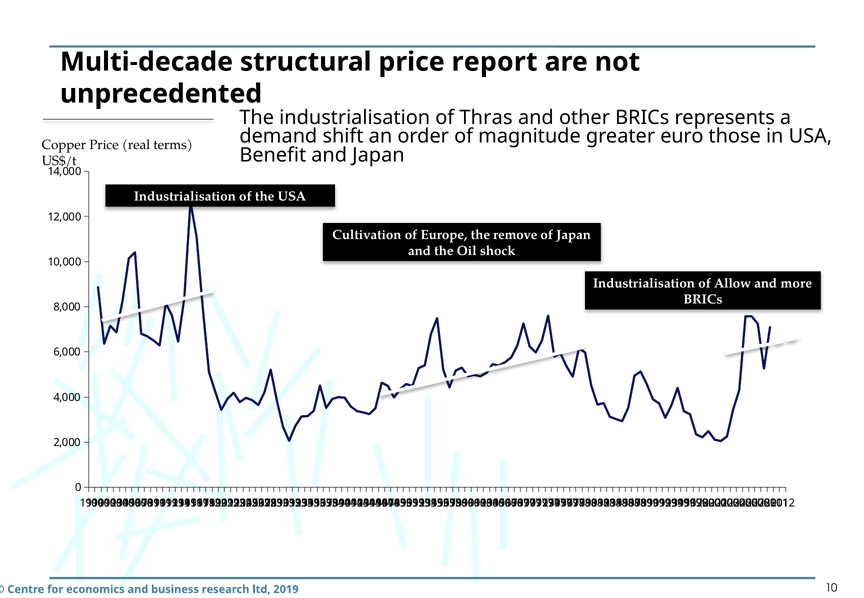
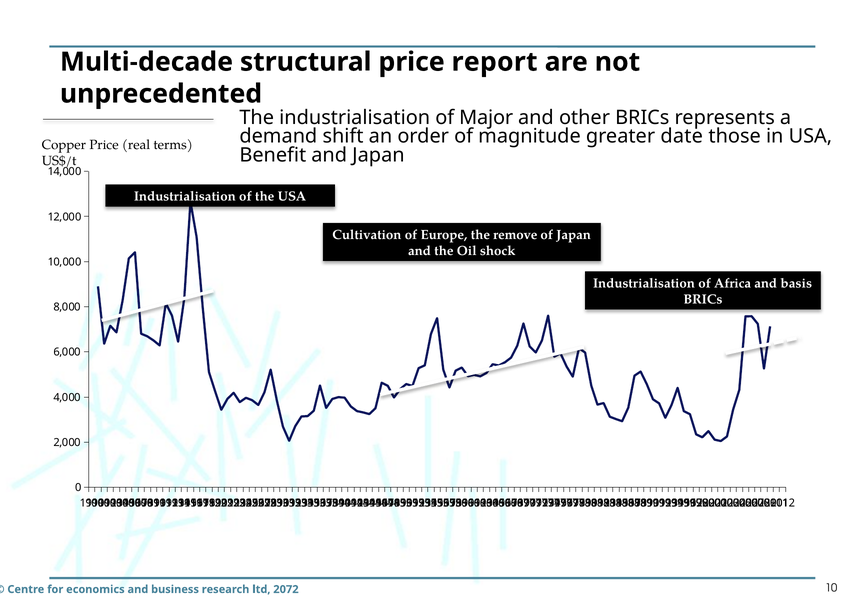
Thras: Thras -> Major (486, 118)
euro: euro -> date (682, 136)
Allow: Allow -> Africa (733, 283)
more: more -> basis (796, 283)
2019: 2019 -> 2072 (286, 590)
